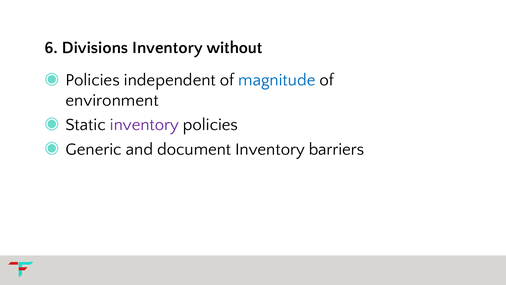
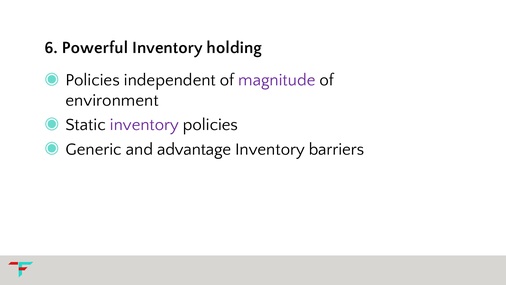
Divisions: Divisions -> Powerful (95, 48)
without: without -> holding (234, 48)
magnitude colour: blue -> purple (277, 80)
document: document -> advantage (194, 149)
